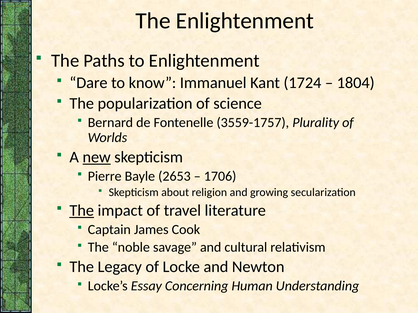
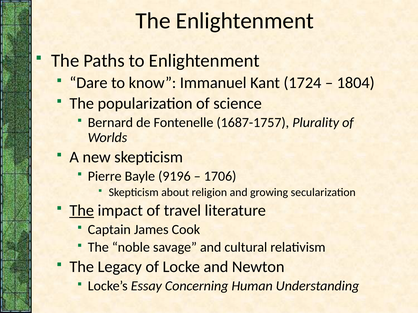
3559-1757: 3559-1757 -> 1687-1757 (253, 123)
new underline: present -> none (97, 157)
2653: 2653 -> 9196 (174, 176)
